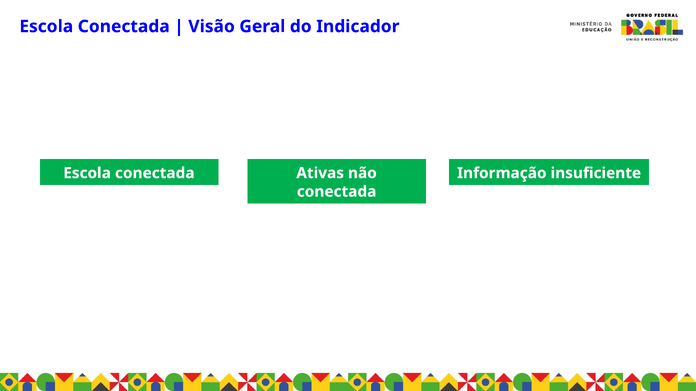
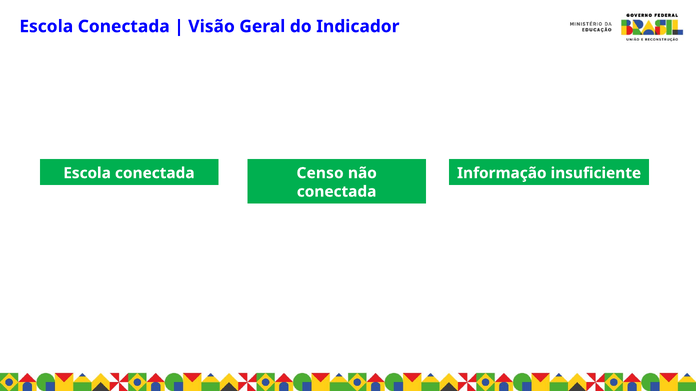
Ativas: Ativas -> Censo (320, 173)
